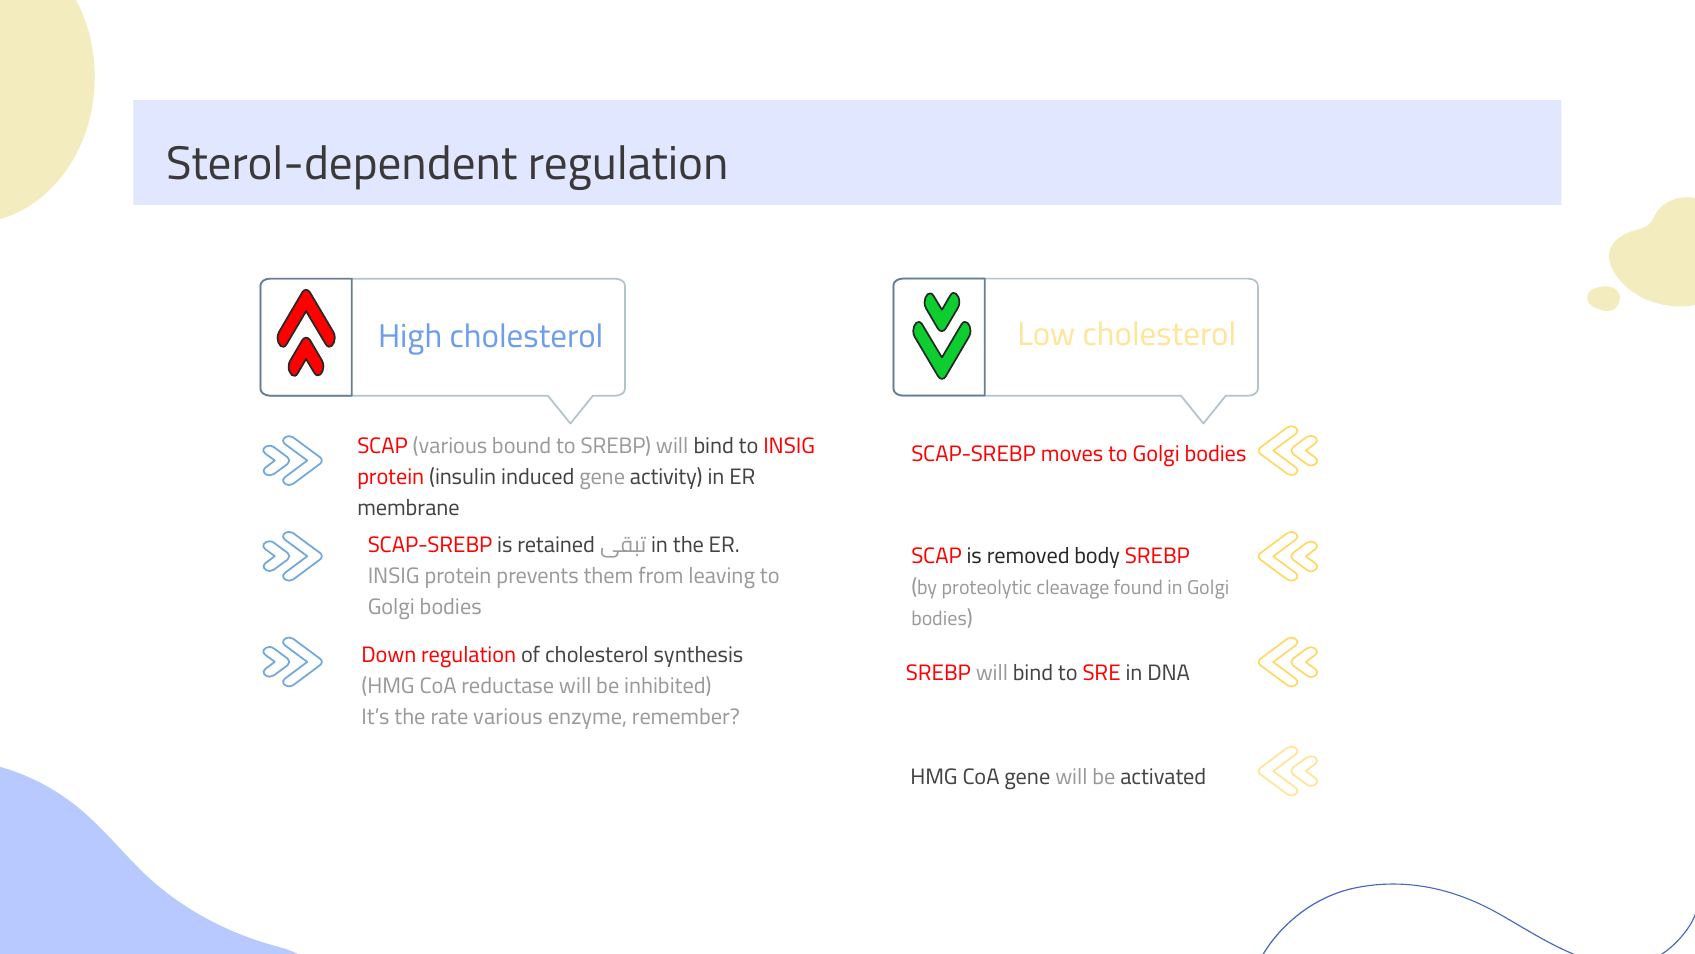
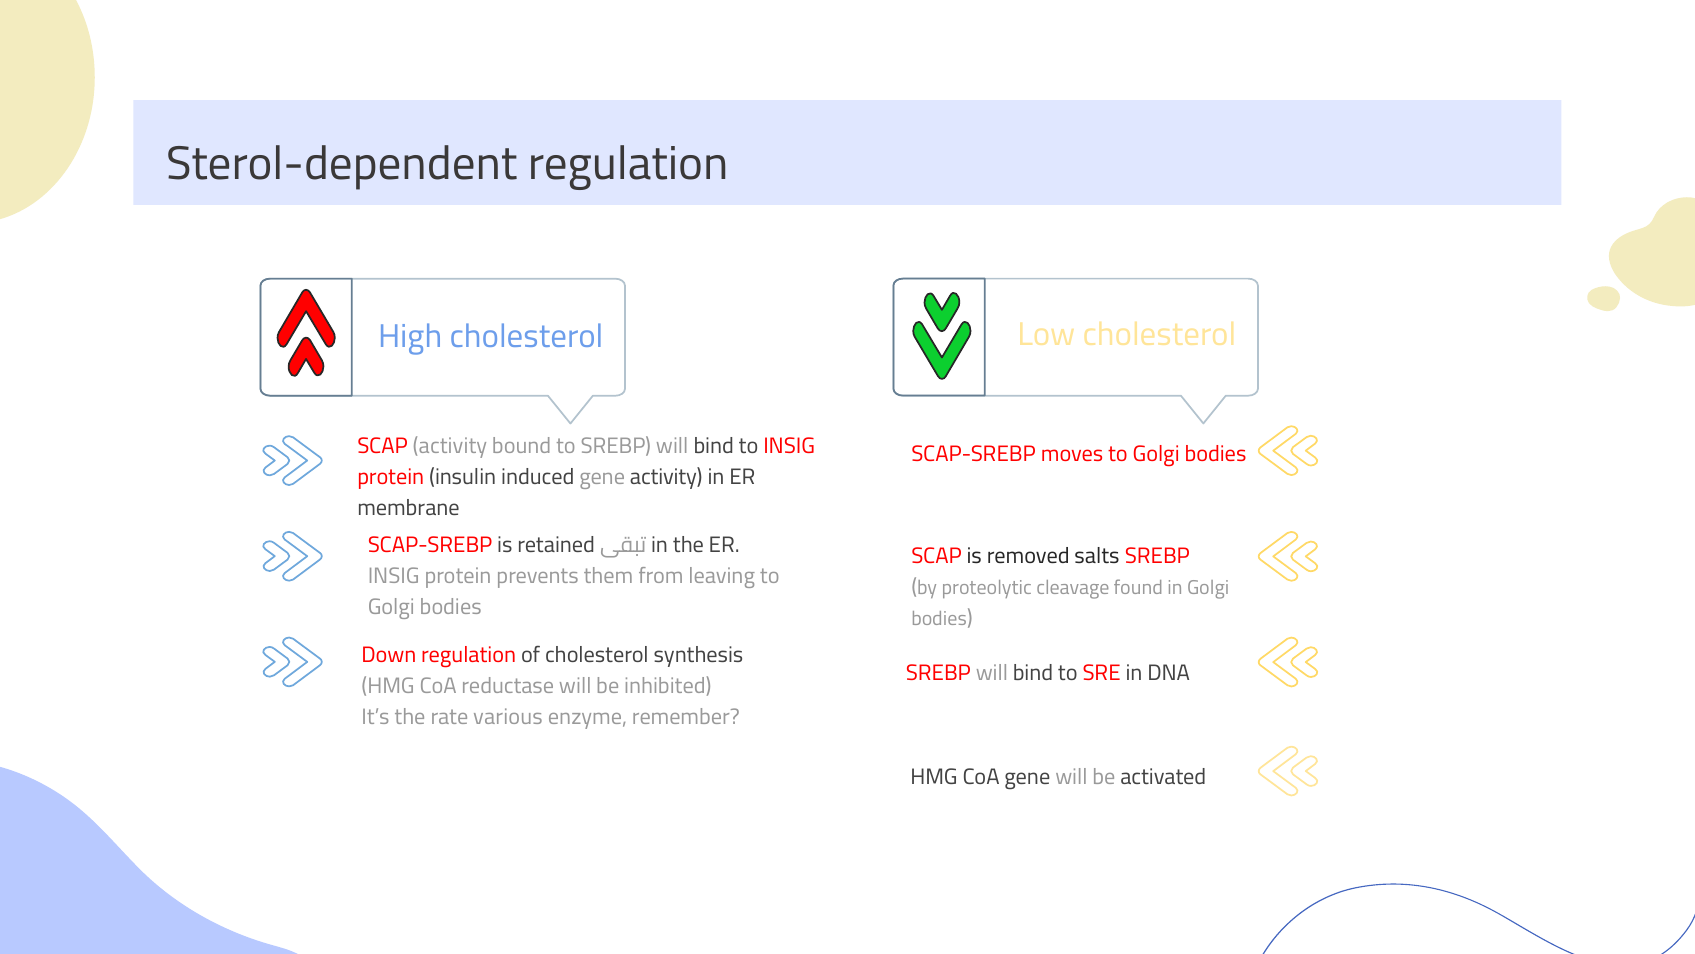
SCAP various: various -> activity (450, 446)
body: body -> salts (1097, 556)
